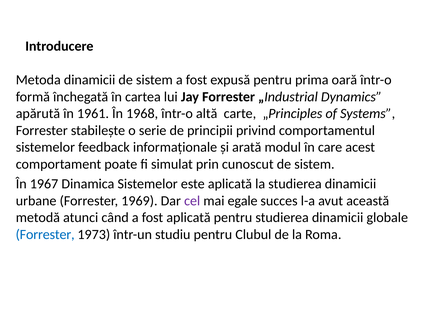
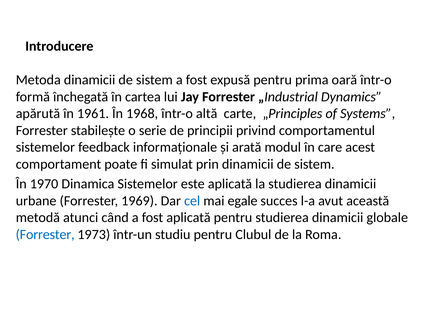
prin cunoscut: cunoscut -> dinamicii (248, 164)
1967: 1967 -> 1970 (44, 184)
cel colour: purple -> blue (192, 201)
